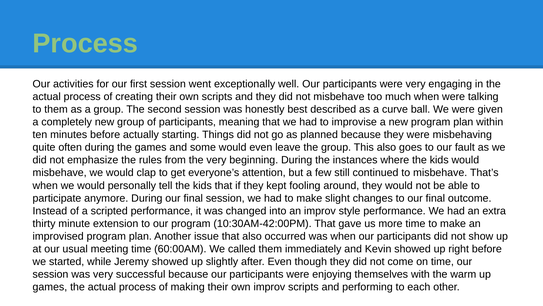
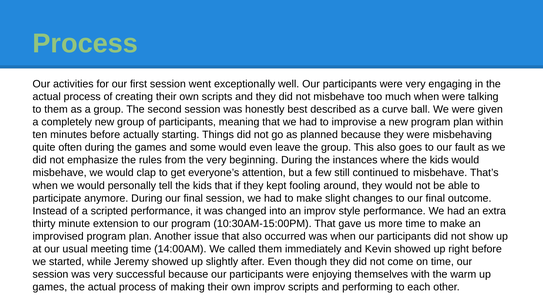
10:30AM-42:00PM: 10:30AM-42:00PM -> 10:30AM-15:00PM (263, 223)
60:00AM: 60:00AM -> 14:00AM (180, 249)
